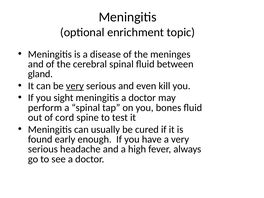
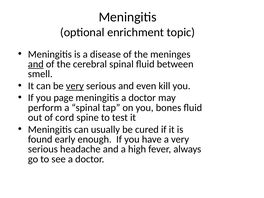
and underline: none -> present (36, 64)
gland: gland -> smell (40, 74)
sight: sight -> page (64, 98)
